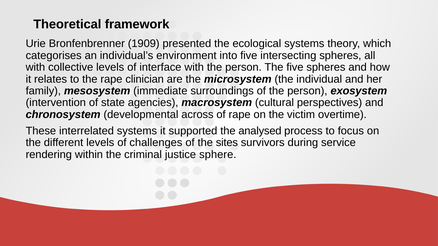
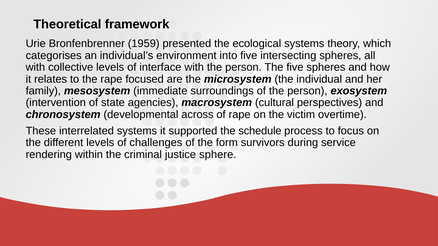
1909: 1909 -> 1959 (144, 44)
clinician: clinician -> focused (145, 79)
analysed: analysed -> schedule (260, 131)
sites: sites -> form (227, 143)
